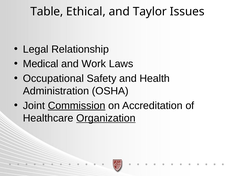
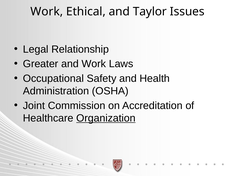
Table: Table -> Work (47, 12)
Medical: Medical -> Greater (41, 64)
Commission underline: present -> none (77, 106)
